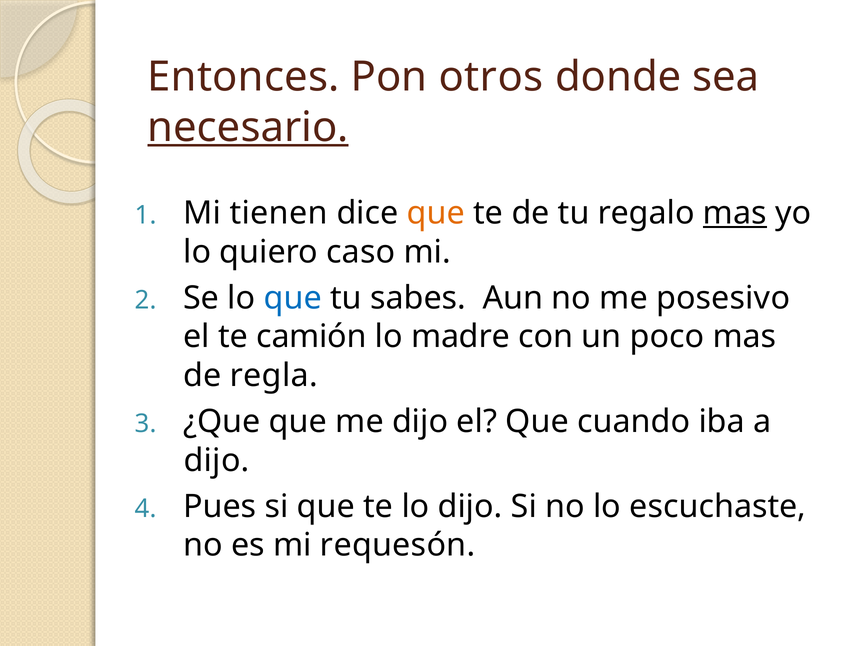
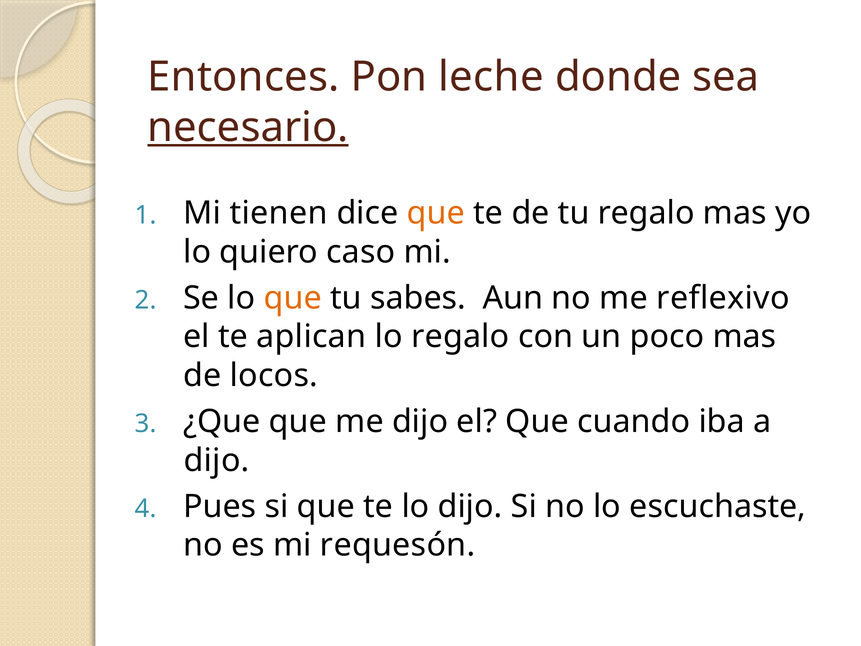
otros: otros -> leche (491, 77)
mas underline: present -> none (735, 213)
que colour: blue -> orange (293, 298)
posesivo: posesivo -> reflexivo (723, 298)
camión: camión -> aplican (311, 337)
lo madre: madre -> regalo (460, 337)
regla: regla -> locos (274, 375)
